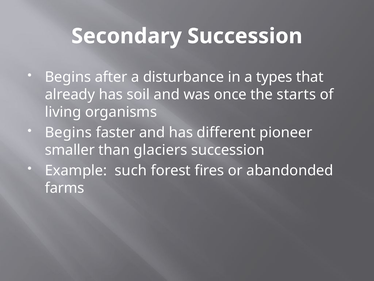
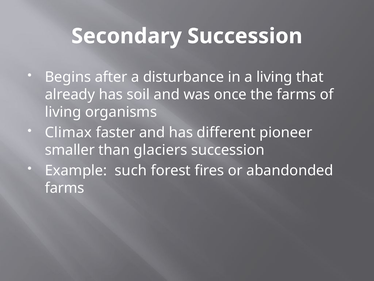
a types: types -> living (274, 77)
the starts: starts -> farms (296, 95)
Begins: Begins -> Climax (68, 132)
